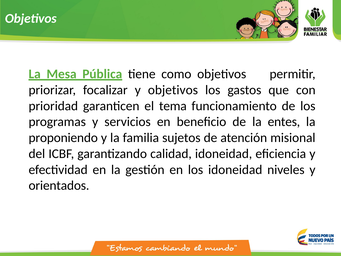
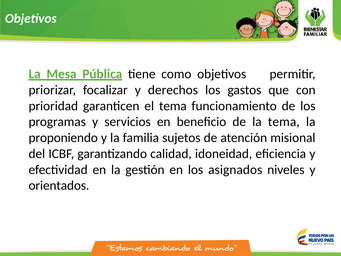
y objetivos: objetivos -> derechos (173, 90)
la entes: entes -> tema (284, 122)
los idoneidad: idoneidad -> asignados (235, 169)
